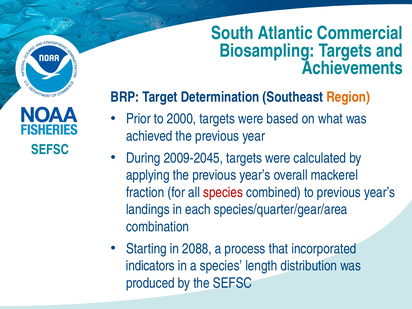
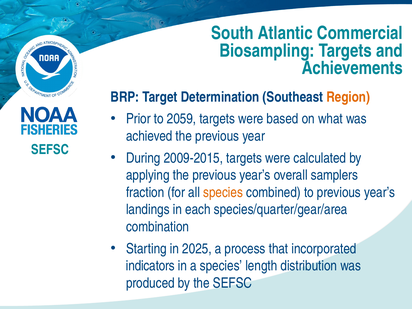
2000: 2000 -> 2059 (182, 119)
2009-2045: 2009-2045 -> 2009-2015 (193, 158)
mackerel: mackerel -> samplers (334, 175)
species colour: red -> orange (223, 192)
2088: 2088 -> 2025 (197, 249)
